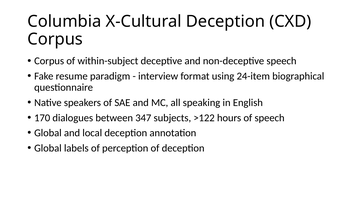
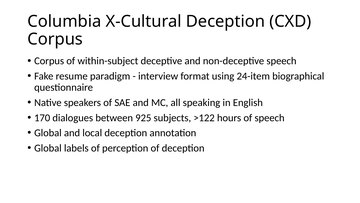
347: 347 -> 925 (143, 117)
